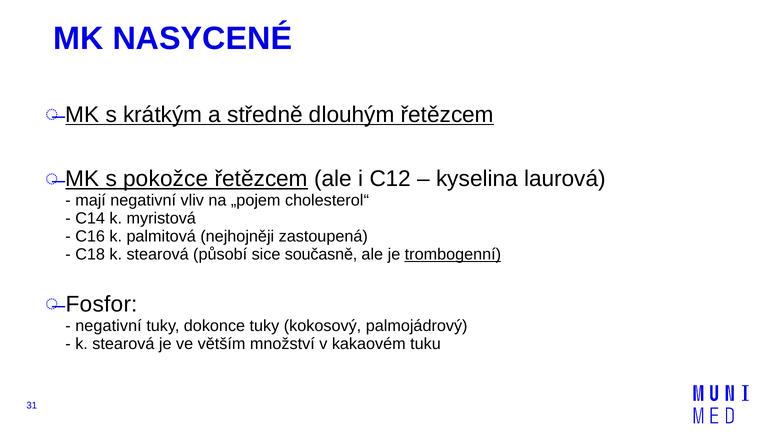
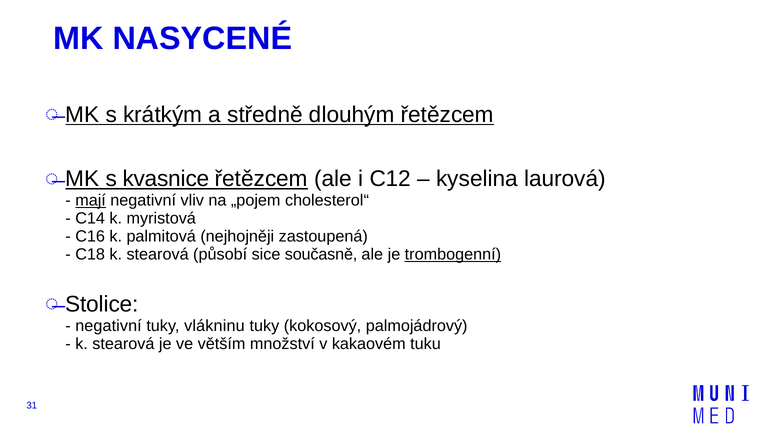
pokožce: pokožce -> kvasnice (166, 179)
mají underline: none -> present (91, 200)
Fosfor: Fosfor -> Stolice (102, 304)
dokonce: dokonce -> vlákninu (214, 326)
